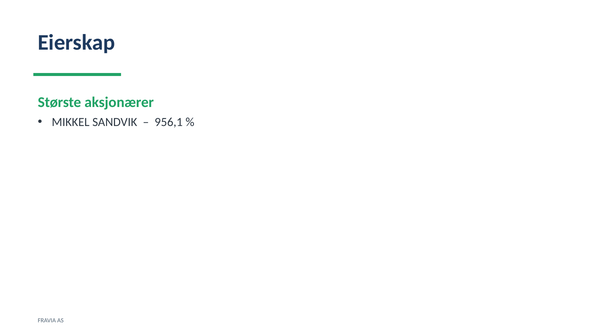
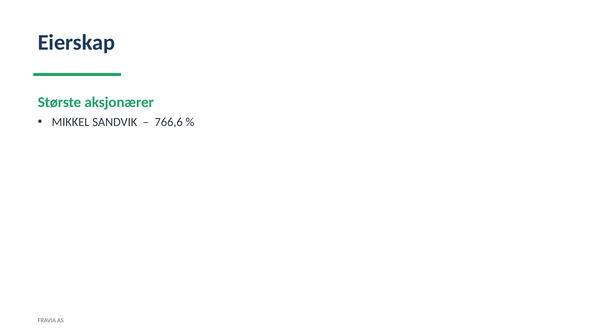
956,1: 956,1 -> 766,6 (169, 122)
